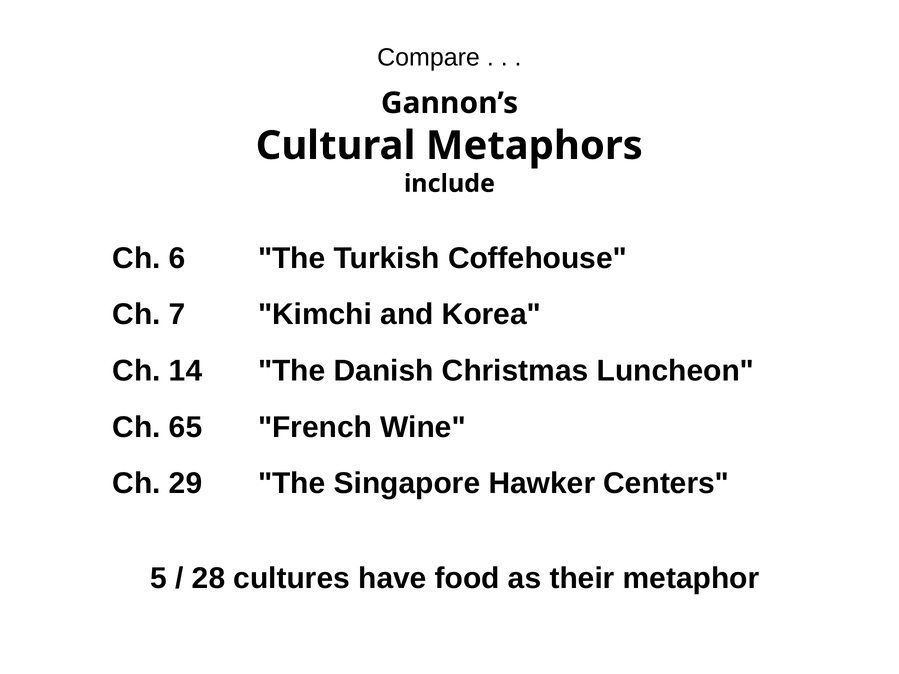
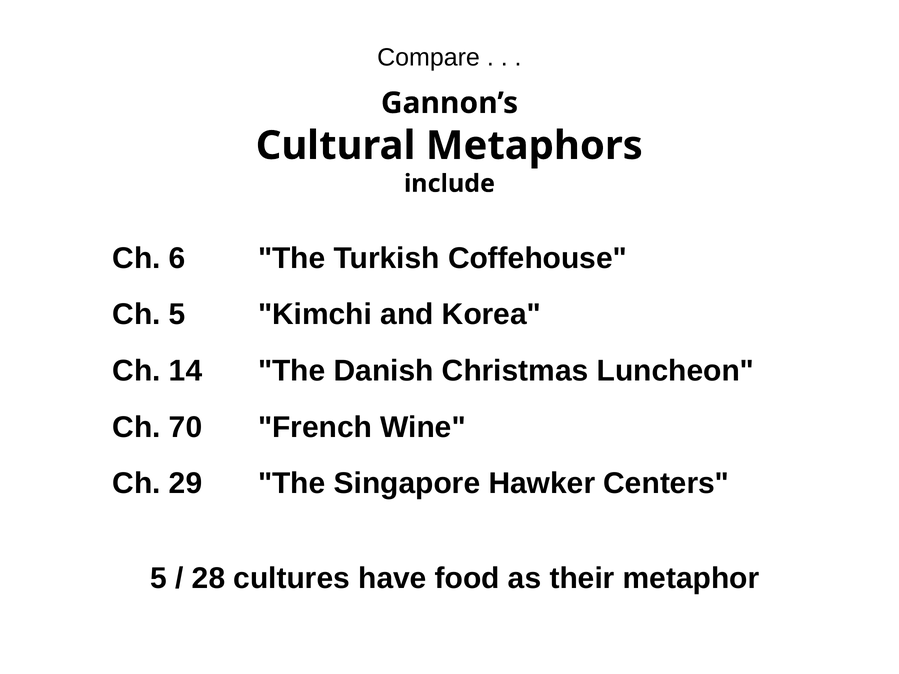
Ch 7: 7 -> 5 (177, 315)
65: 65 -> 70 (186, 427)
